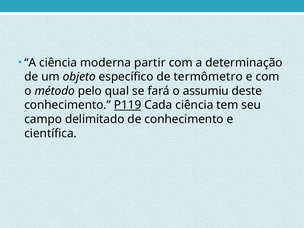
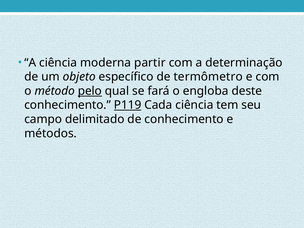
pelo underline: none -> present (90, 91)
assumiu: assumiu -> engloba (206, 91)
científica: científica -> métodos (51, 133)
